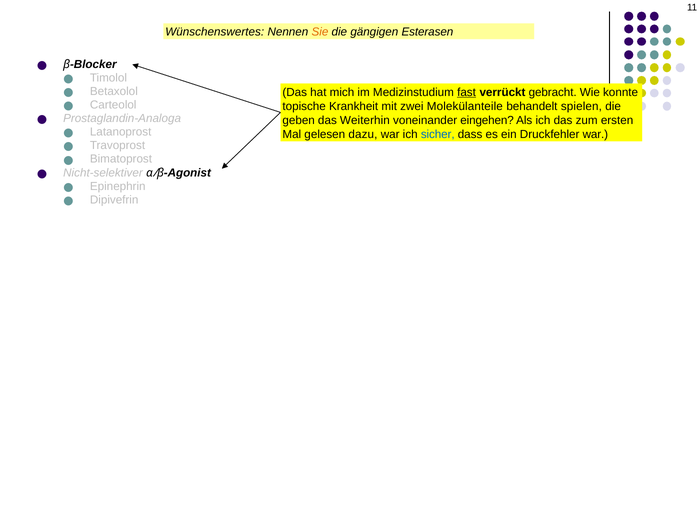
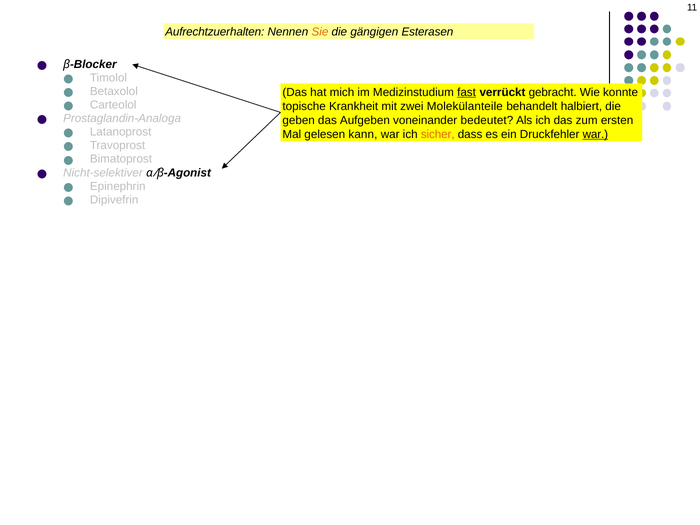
Wünschenswertes: Wünschenswertes -> Aufrechtzuerhalten (215, 32)
spielen: spielen -> halbiert (581, 106)
Weiterhin: Weiterhin -> Aufgeben (365, 120)
eingehen: eingehen -> bedeutet (487, 120)
dazu: dazu -> kann (363, 134)
sicher colour: blue -> orange (438, 134)
war underline: none -> present (595, 134)
